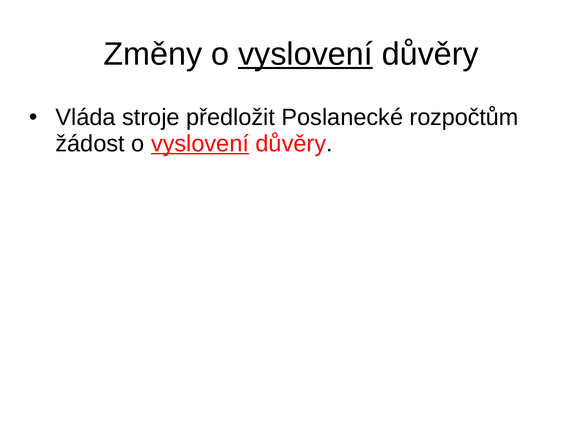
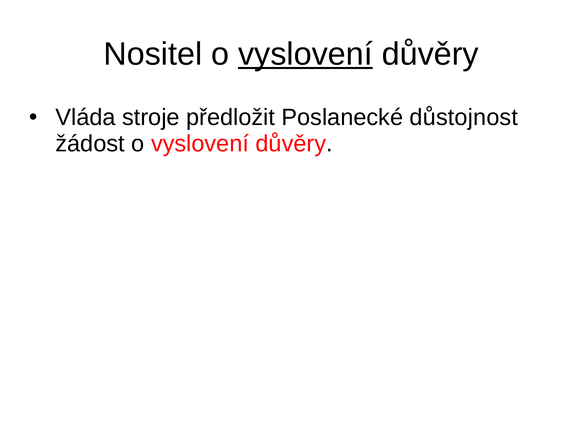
Změny: Změny -> Nositel (153, 54)
rozpočtům: rozpočtům -> důstojnost (464, 117)
vyslovení underline: present -> none (200, 143)
